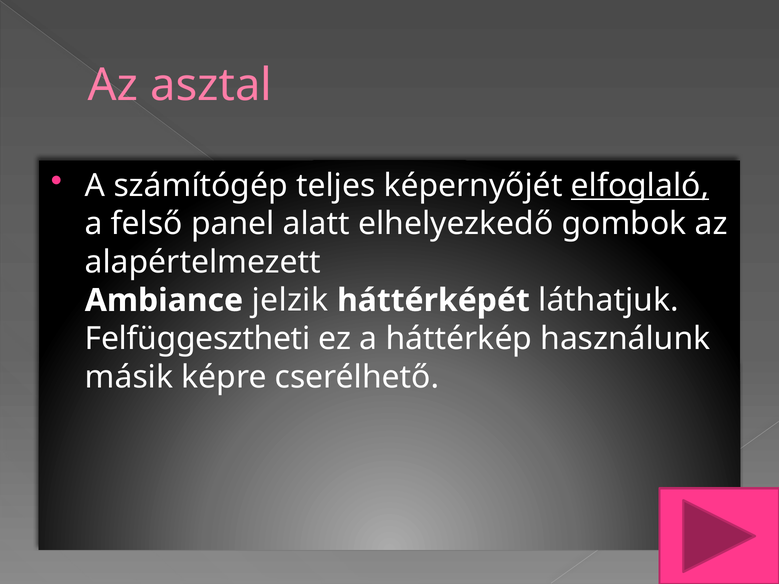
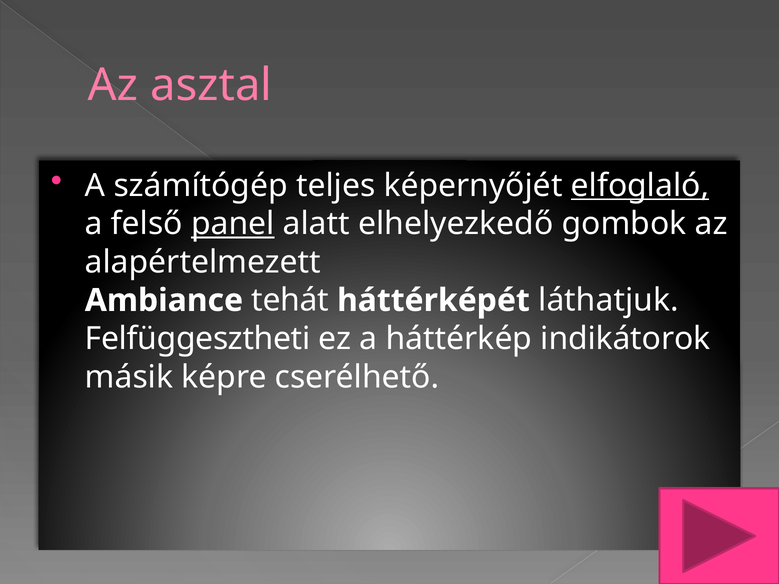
panel underline: none -> present (233, 224)
jelzik: jelzik -> tehát (290, 301)
használunk: használunk -> indikátorok (625, 339)
